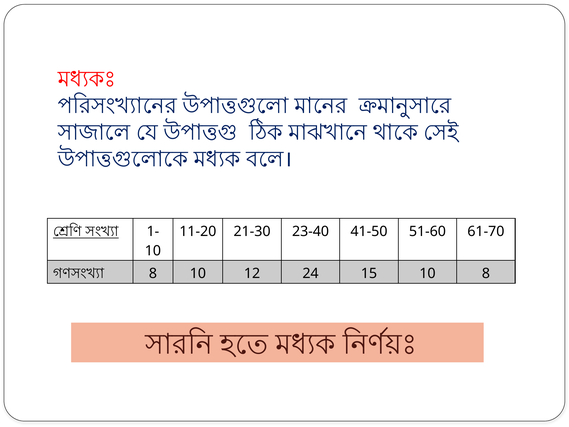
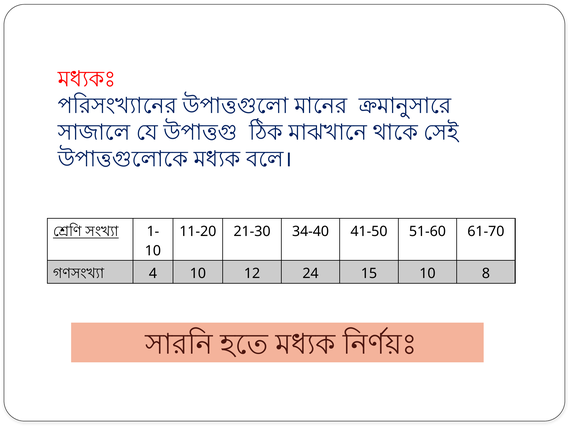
23-40: 23-40 -> 34-40 (311, 231)
8: 8 -> 4 (153, 273)
